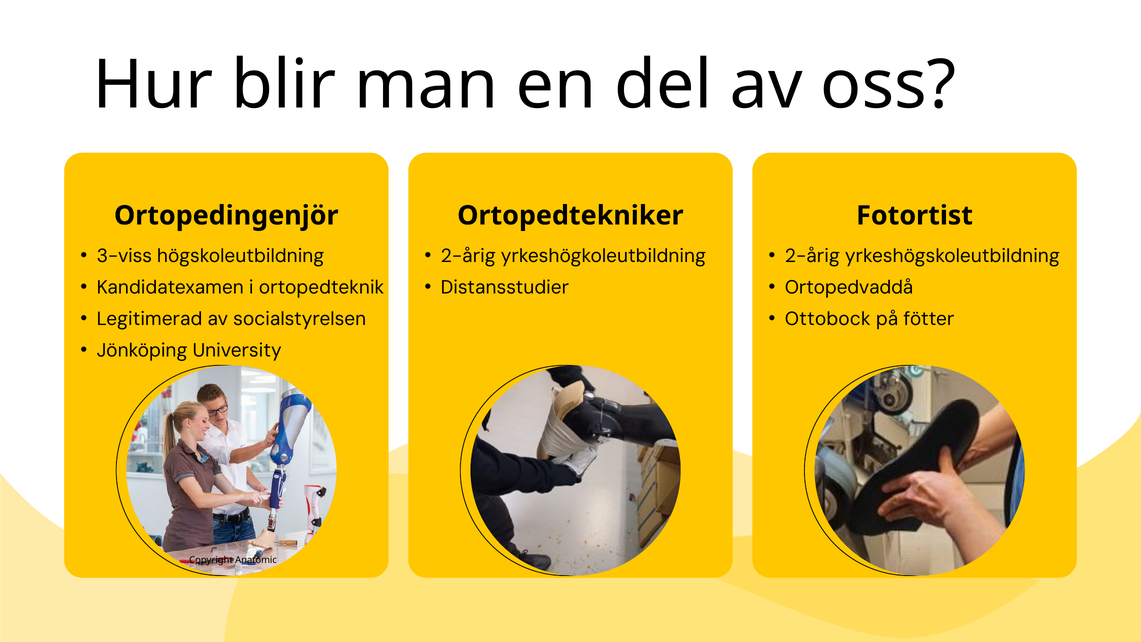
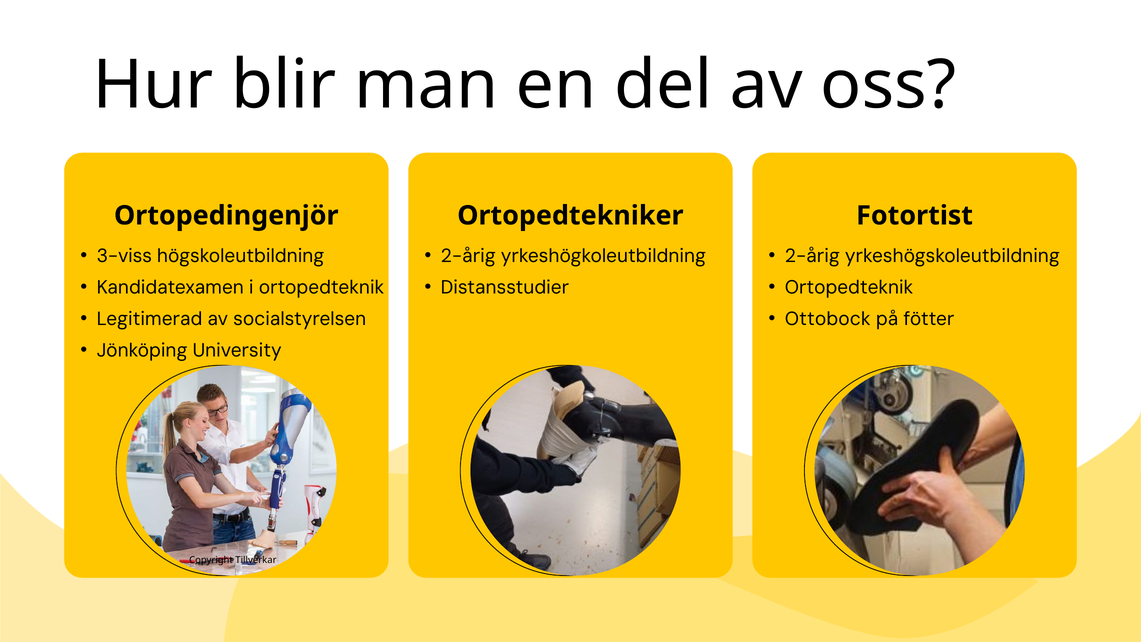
Ortopedvaddå: Ortopedvaddå -> Ortopedteknik (849, 288)
Anatomic: Anatomic -> Tillverkar (256, 560)
